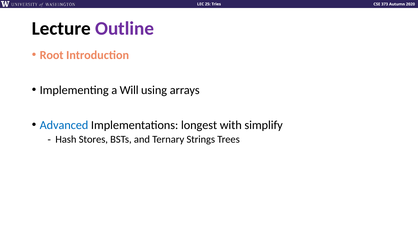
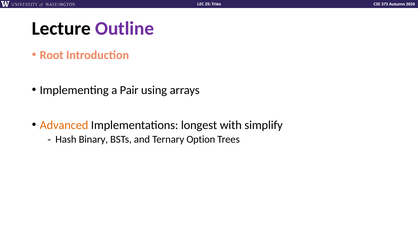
Will: Will -> Pair (129, 90)
Advanced colour: blue -> orange (64, 125)
Stores: Stores -> Binary (93, 139)
Strings: Strings -> Option (201, 139)
